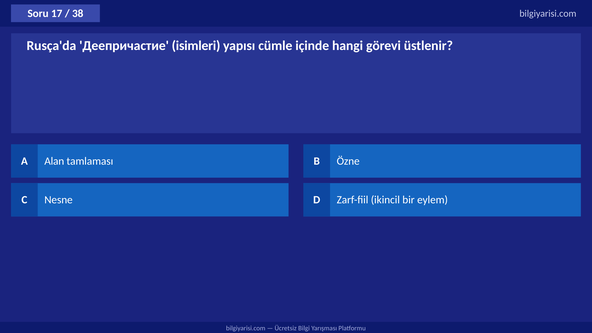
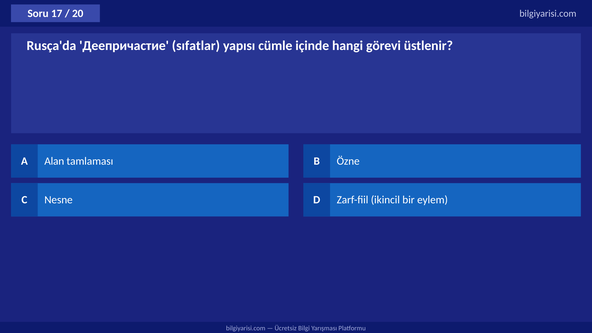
38: 38 -> 20 (78, 14)
isimleri: isimleri -> sıfatlar (196, 46)
